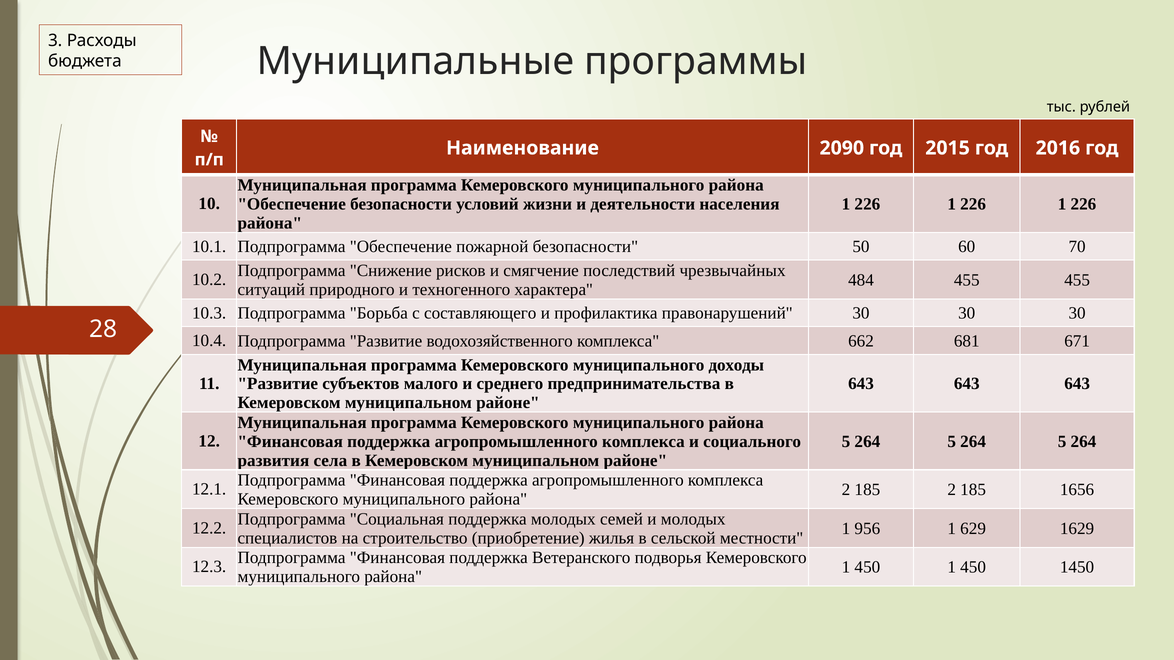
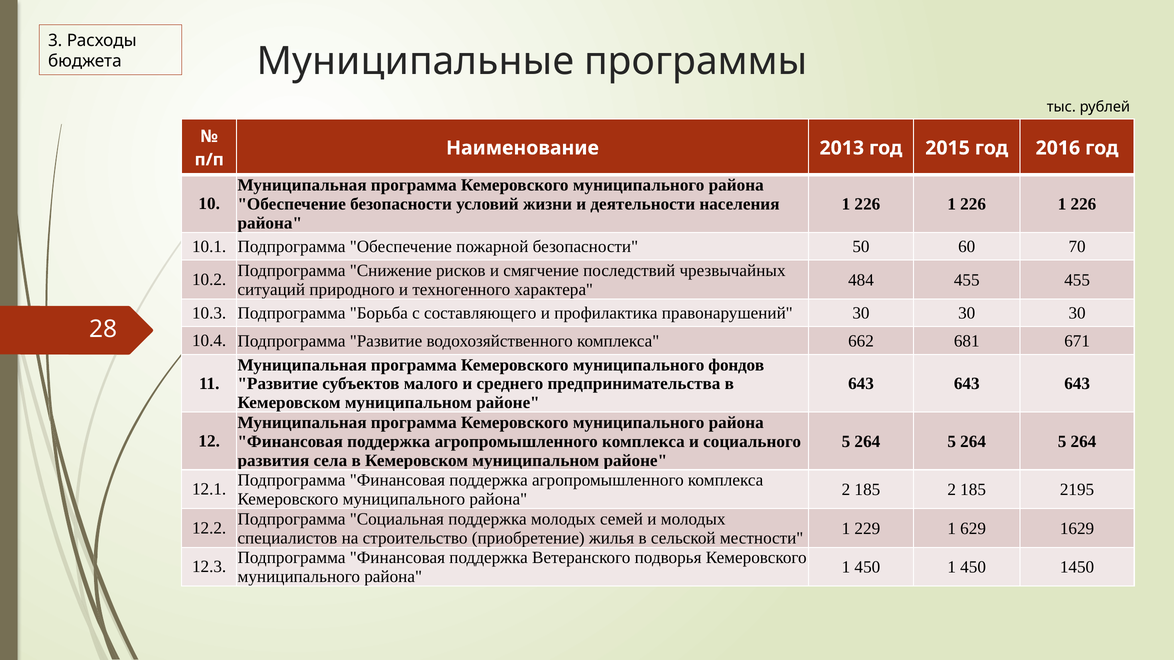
2090: 2090 -> 2013 (842, 148)
доходы: доходы -> фондов (736, 365)
1656: 1656 -> 2195 (1077, 490)
956: 956 -> 229 (867, 529)
